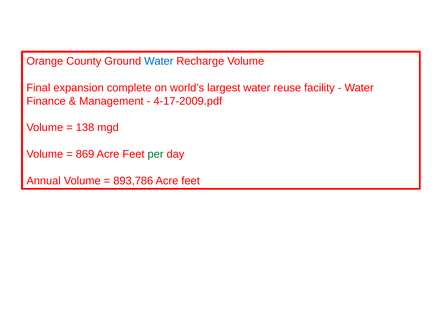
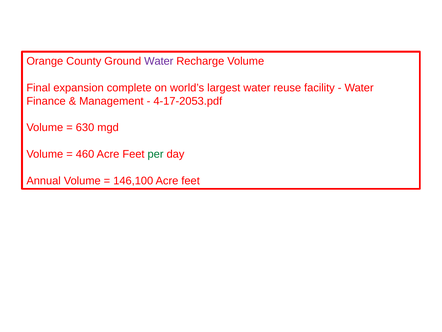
Water colour: blue -> purple (159, 61)
4-17-2009.pdf: 4-17-2009.pdf -> 4-17-2053.pdf (188, 101)
138: 138 -> 630 (85, 127)
869: 869 -> 460 (85, 154)
893,786: 893,786 -> 146,100 (133, 180)
